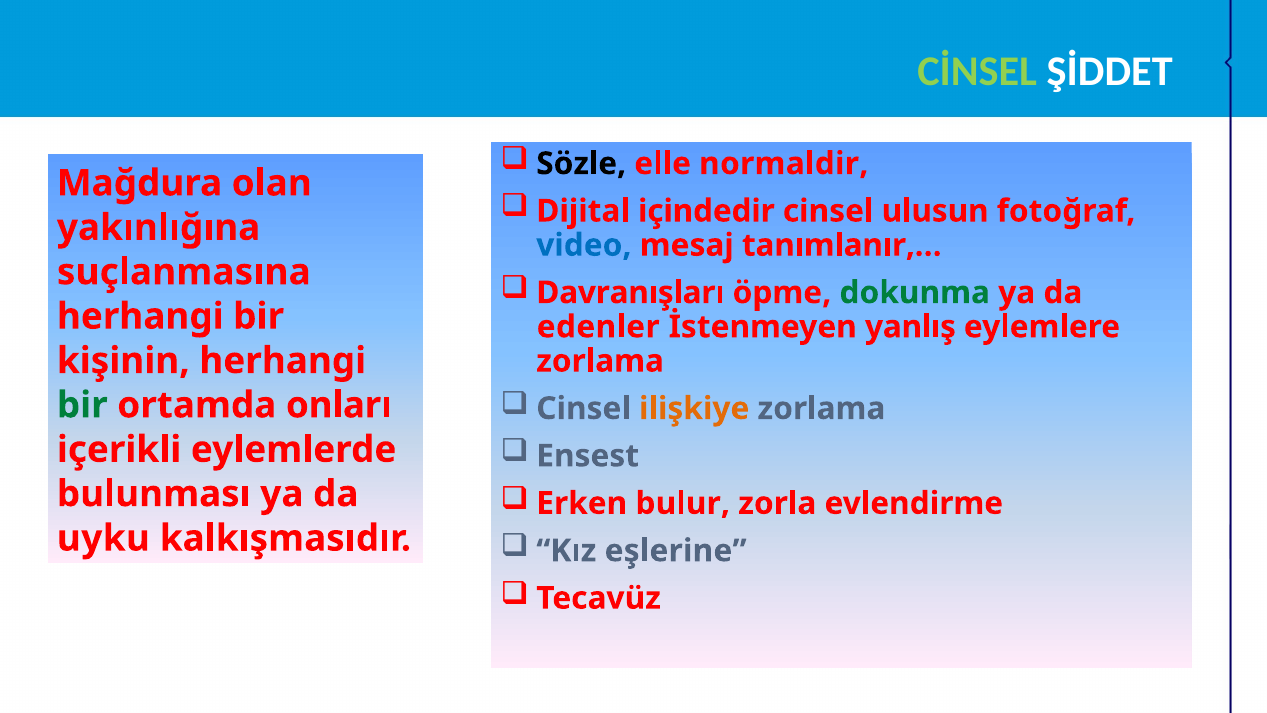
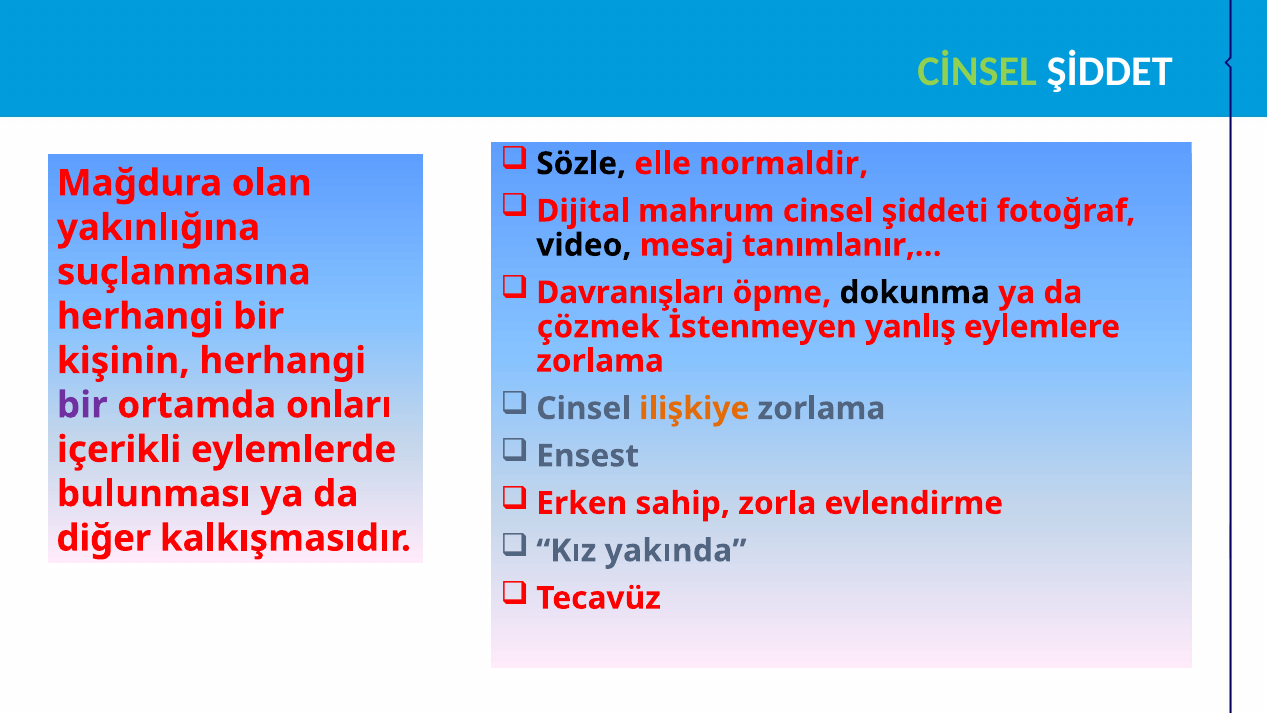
içindedir: içindedir -> mahrum (706, 211)
ulusun: ulusun -> şiddeti (935, 211)
video colour: blue -> black (584, 245)
dokunma colour: green -> black (915, 293)
edenler: edenler -> çözmek (598, 327)
bir colour: green -> purple (82, 405)
bulur: bulur -> sahip (683, 503)
uyku: uyku -> diğer (104, 538)
eşlerine: eşlerine -> yakında (676, 551)
